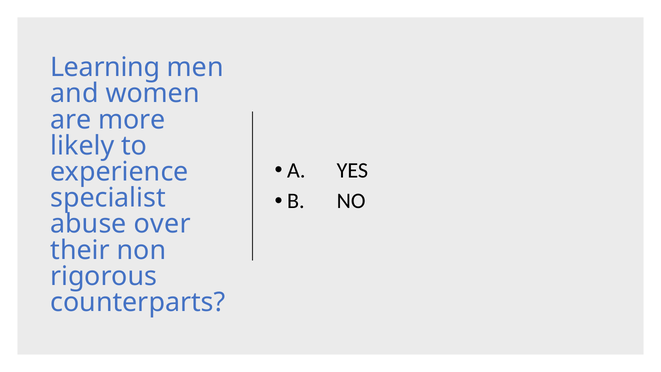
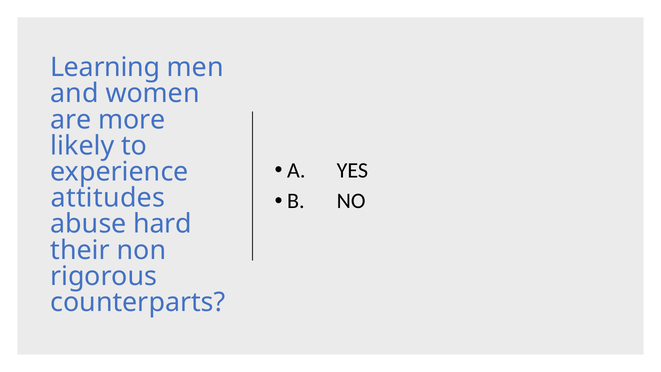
specialist: specialist -> attitudes (108, 198)
over: over -> hard (163, 224)
